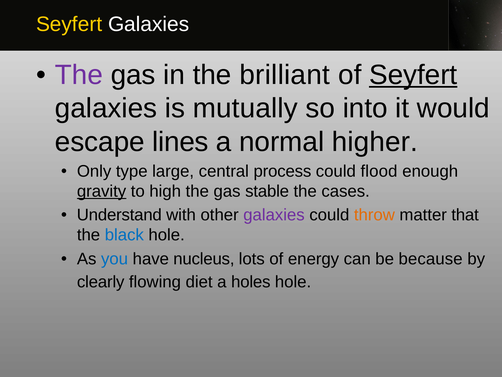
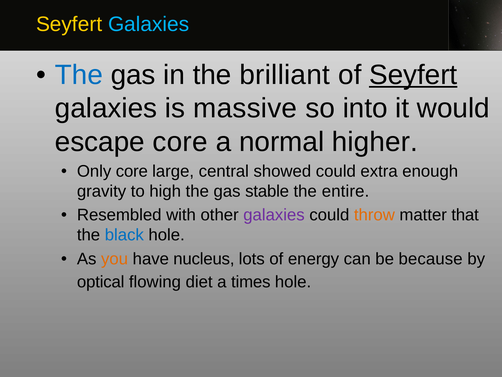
Galaxies colour: white -> light blue (149, 24)
The colour: purple -> blue (79, 75)
mutually: mutually -> massive (245, 108)
escape lines: lines -> core (180, 142)
Only type: type -> core (132, 171)
process: process -> showed (282, 171)
flood: flood -> extra (379, 171)
gravity underline: present -> none (102, 191)
cases: cases -> entire (346, 191)
Understand: Understand -> Resembled (119, 215)
you colour: blue -> orange (115, 259)
clearly: clearly -> optical (101, 281)
holes: holes -> times (251, 281)
